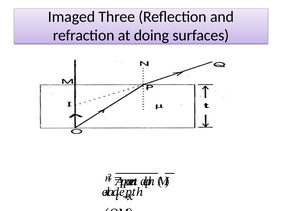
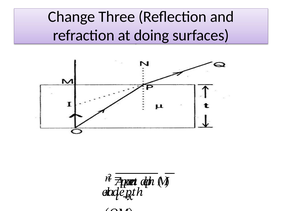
Imaged: Imaged -> Change (72, 17)
